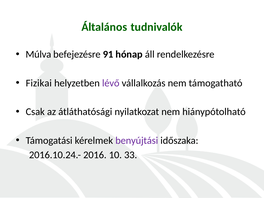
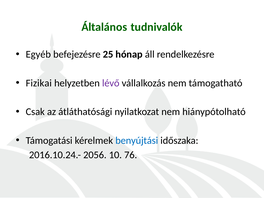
Múlva: Múlva -> Egyéb (38, 54)
91: 91 -> 25 (108, 54)
benyújtási colour: purple -> blue (137, 141)
2016: 2016 -> 2056 (95, 155)
33: 33 -> 76 (131, 155)
